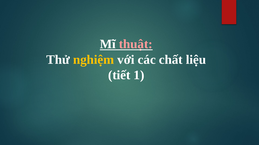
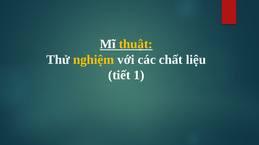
thuật colour: pink -> yellow (136, 44)
